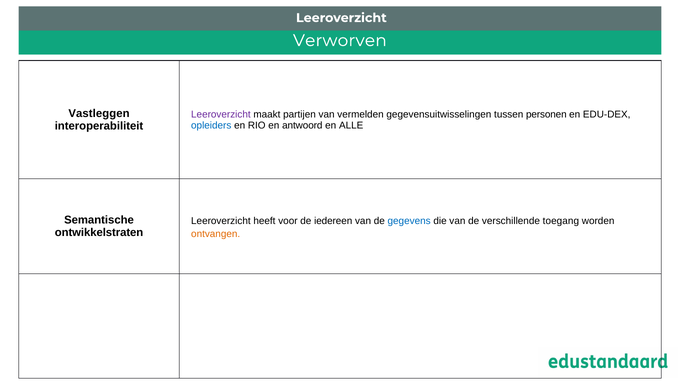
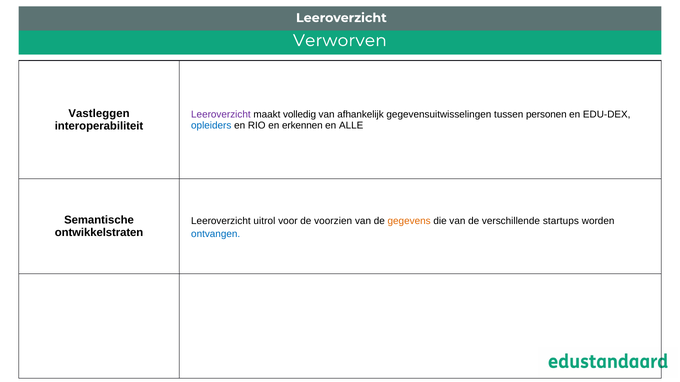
partijen: partijen -> volledig (300, 114)
vermelden: vermelden -> afhankelijk (361, 114)
antwoord: antwoord -> erkennen (302, 126)
heeft: heeft -> uitrol (264, 221)
iedereen: iedereen -> voorzien (333, 221)
gegevens colour: blue -> orange (409, 221)
toegang: toegang -> startups (561, 221)
ontvangen colour: orange -> blue (216, 234)
